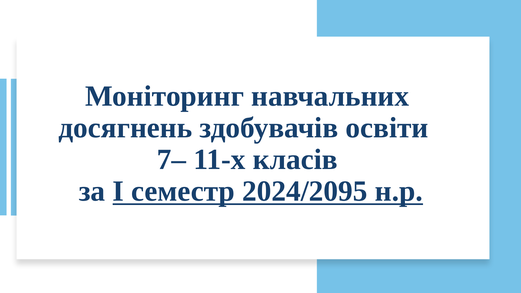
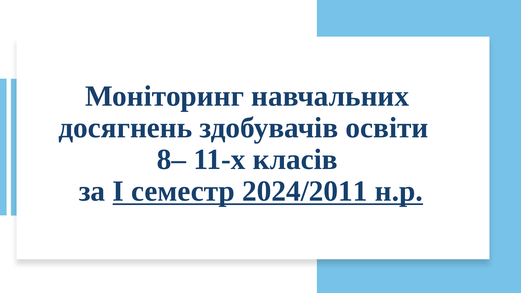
7–: 7– -> 8– (171, 160)
2024/2095: 2024/2095 -> 2024/2011 (305, 191)
